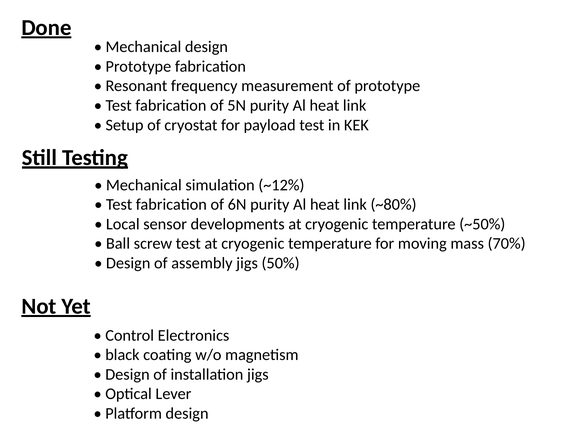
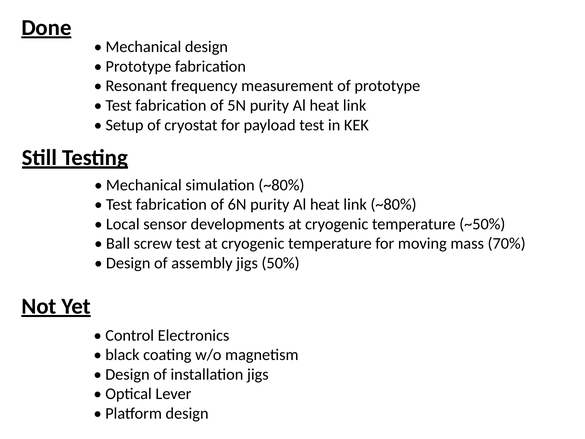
simulation ~12%: ~12% -> ~80% (281, 185)
